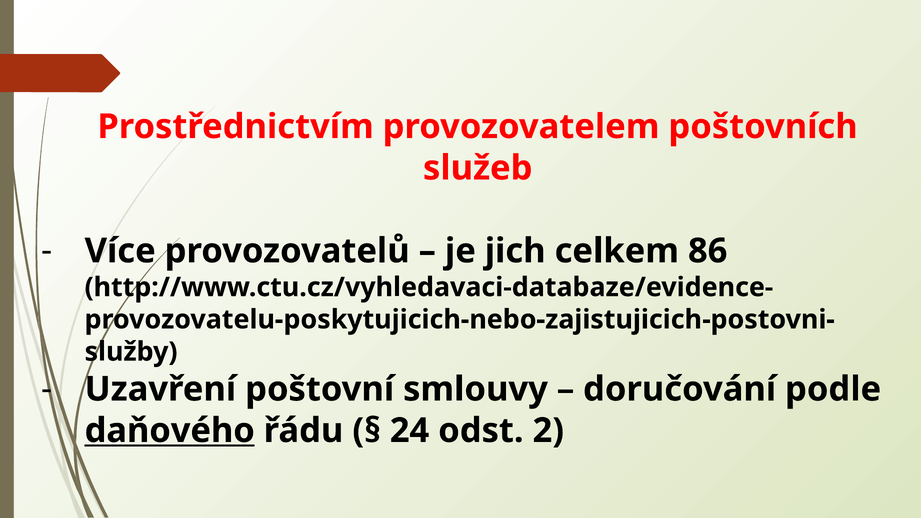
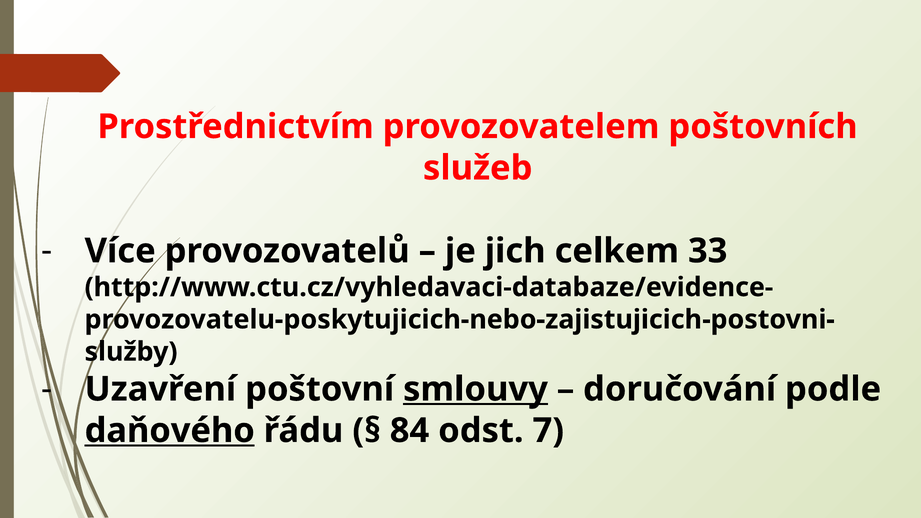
86: 86 -> 33 (708, 251)
smlouvy underline: none -> present (475, 389)
24: 24 -> 84 (410, 431)
2: 2 -> 7 (548, 431)
